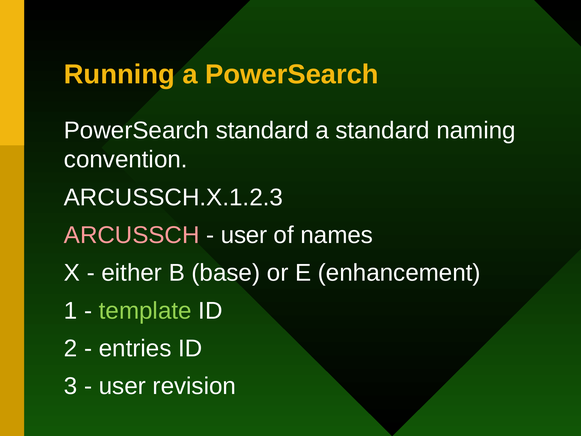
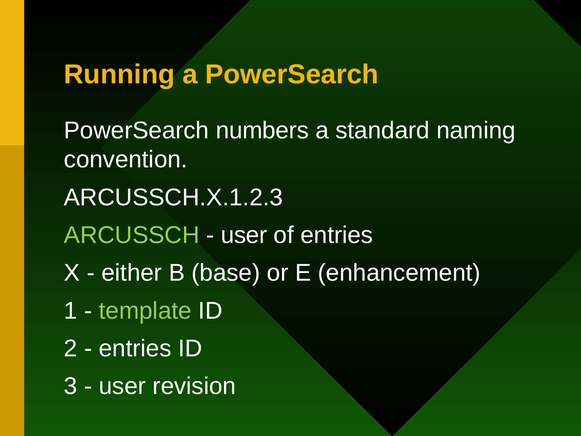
PowerSearch standard: standard -> numbers (262, 130)
ARCUSSCH colour: pink -> light green (132, 235)
of names: names -> entries (337, 235)
